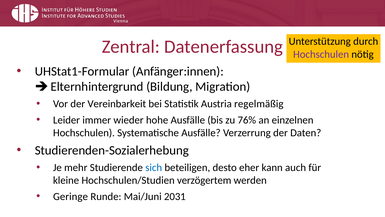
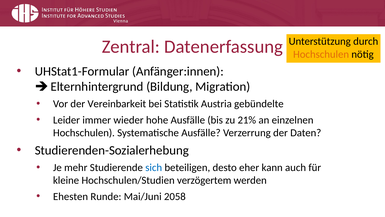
Hochschulen colour: purple -> orange (321, 54)
regelmäßig: regelmäßig -> gebündelte (259, 104)
76%: 76% -> 21% (247, 120)
Geringe: Geringe -> Ehesten (71, 196)
2031: 2031 -> 2058 (175, 196)
